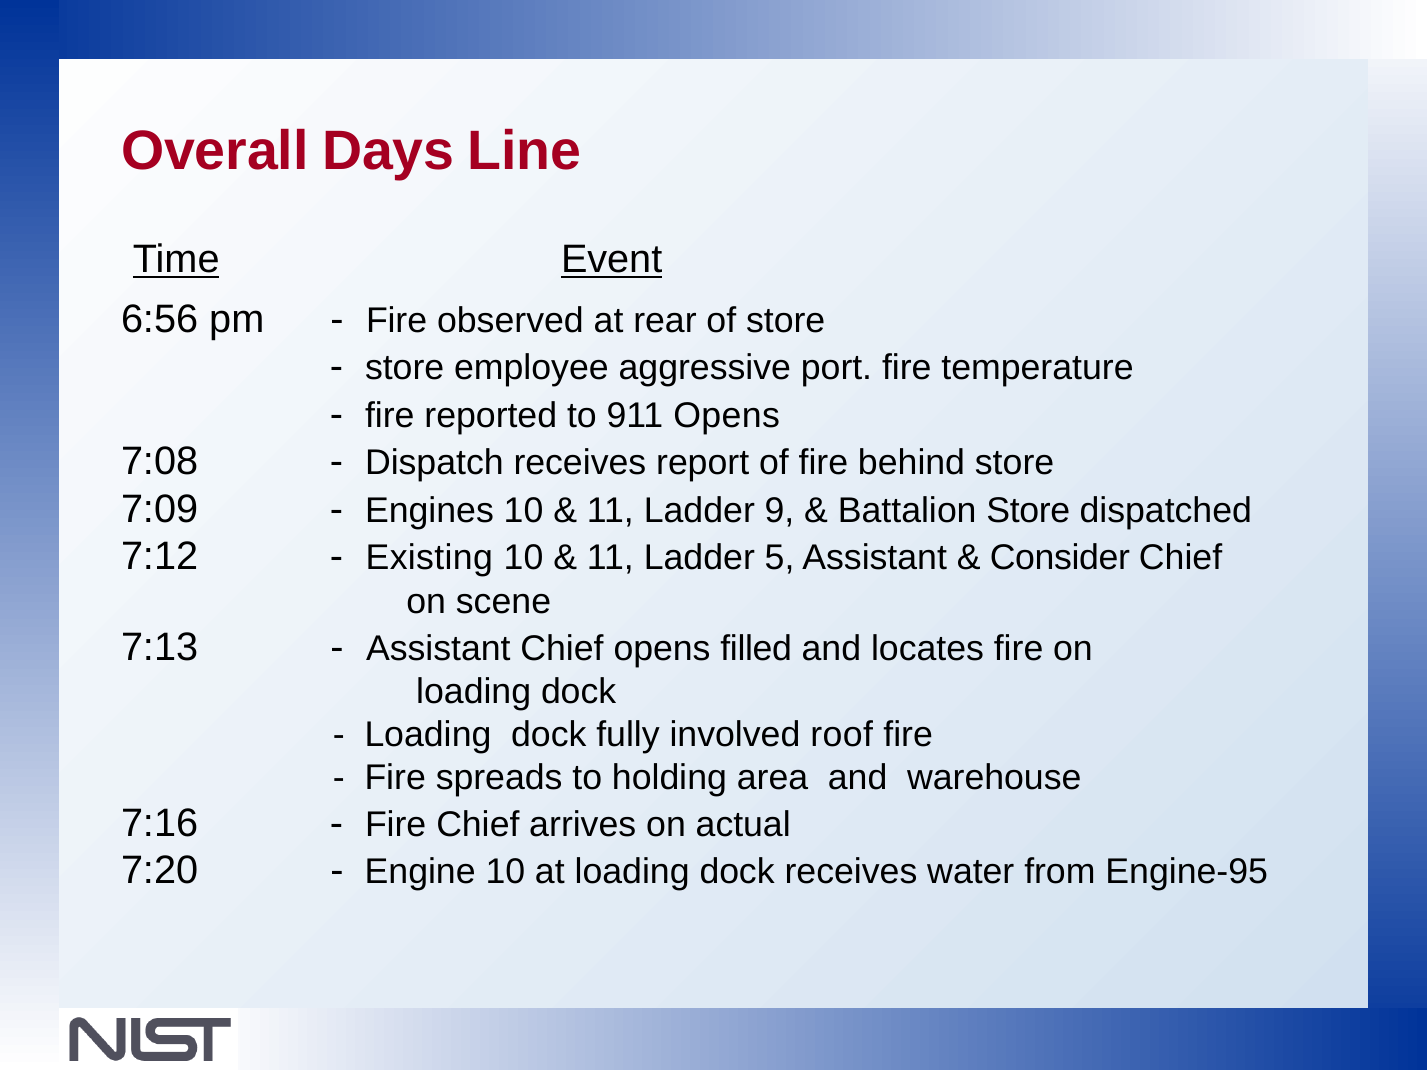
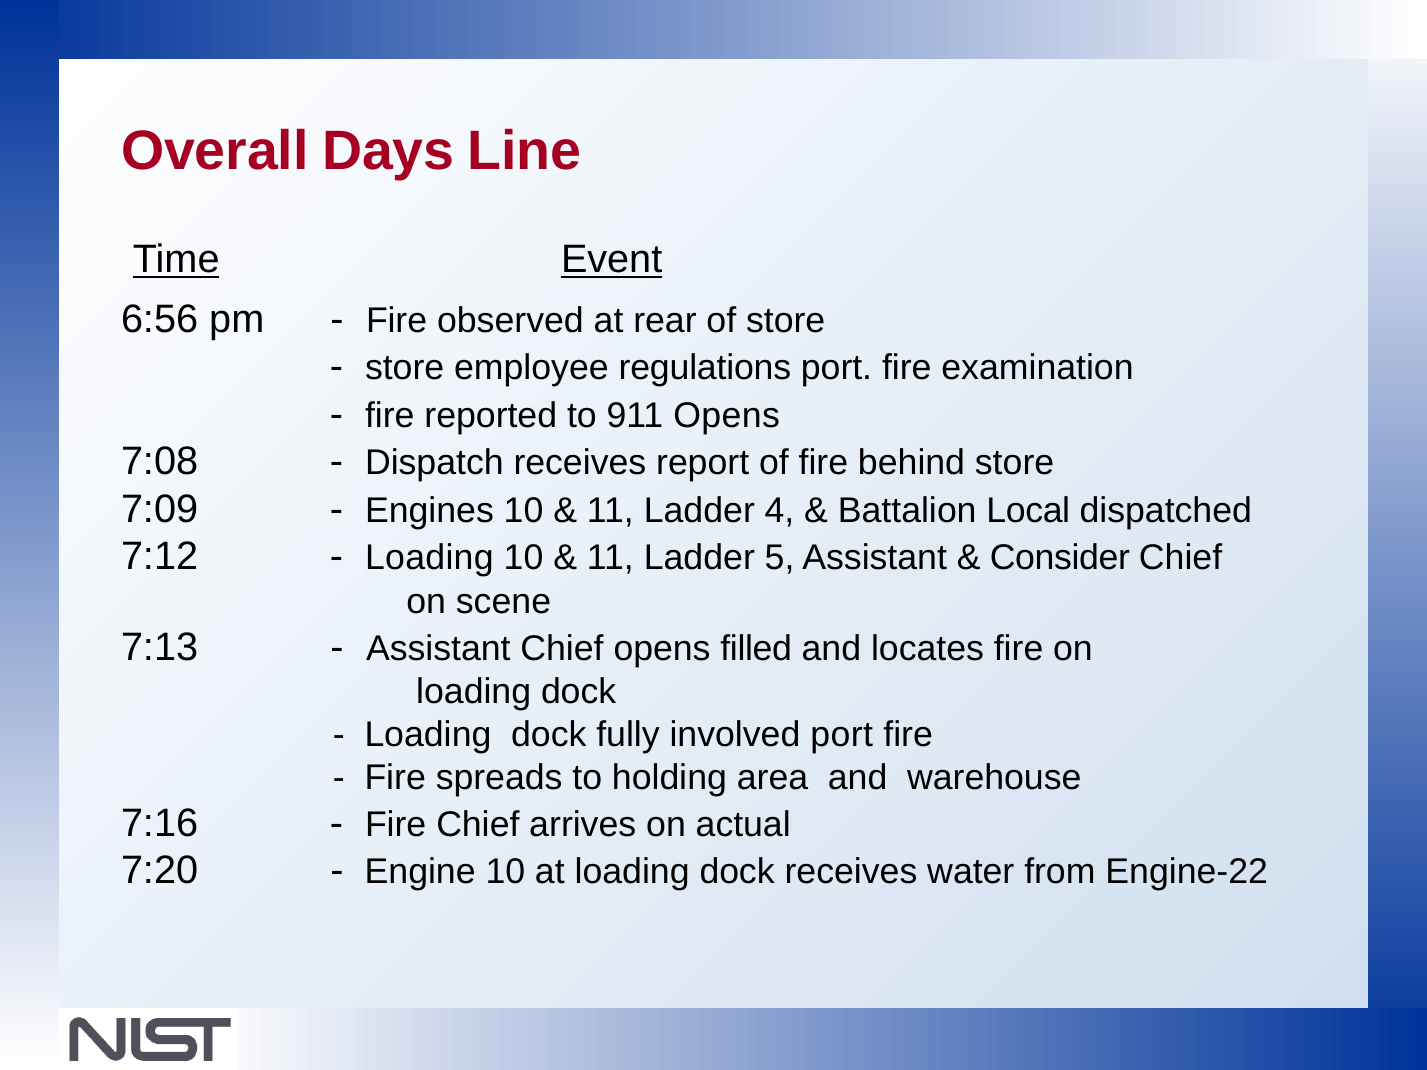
aggressive: aggressive -> regulations (705, 368)
temperature: temperature -> examination (1038, 368)
9: 9 -> 4 (779, 511)
Battalion Store: Store -> Local (1028, 511)
Existing: Existing -> Loading (429, 558)
involved roof: roof -> port (842, 735)
Engine-95: Engine-95 -> Engine-22 (1187, 872)
